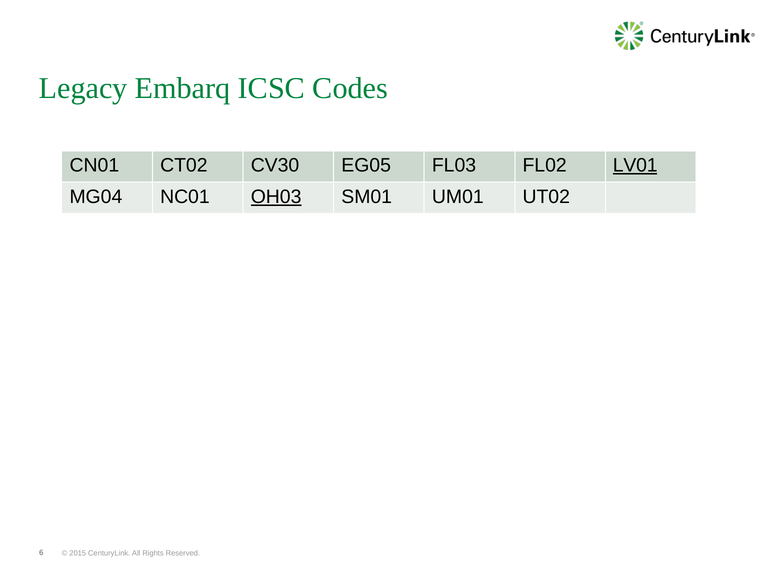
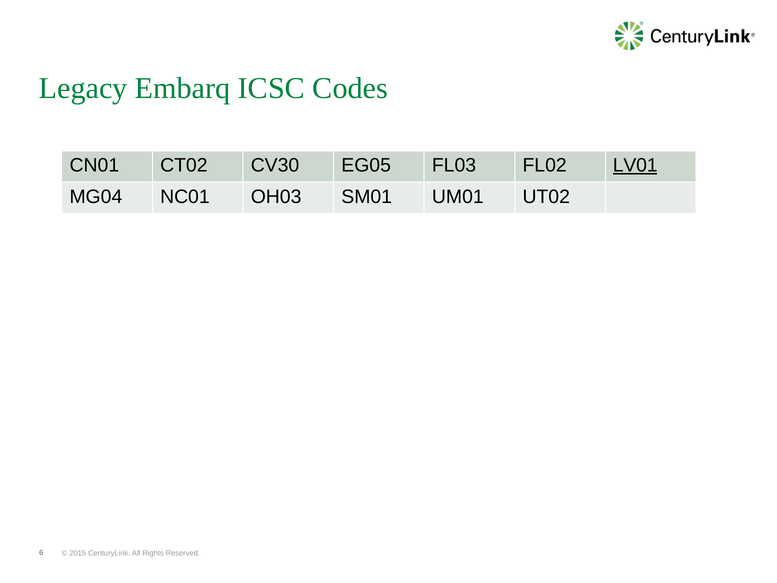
OH03 underline: present -> none (276, 197)
